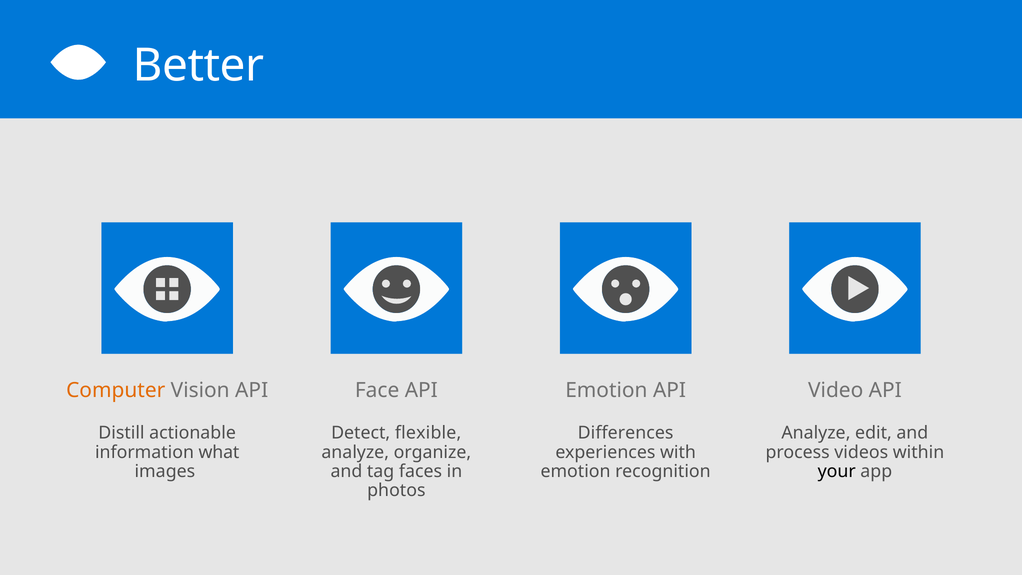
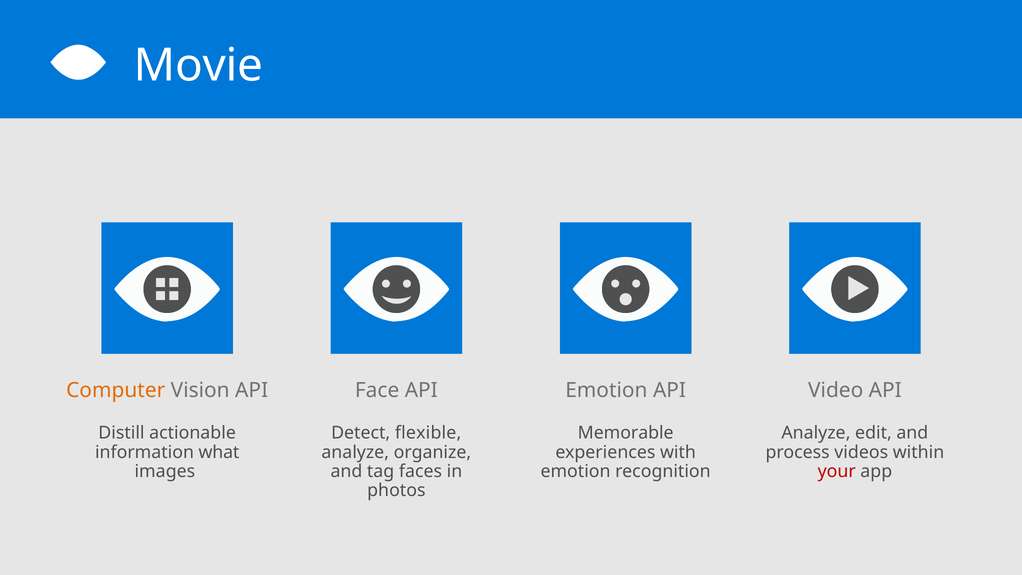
Better: Better -> Movie (198, 66)
Differences: Differences -> Memorable (626, 433)
your colour: black -> red (837, 471)
